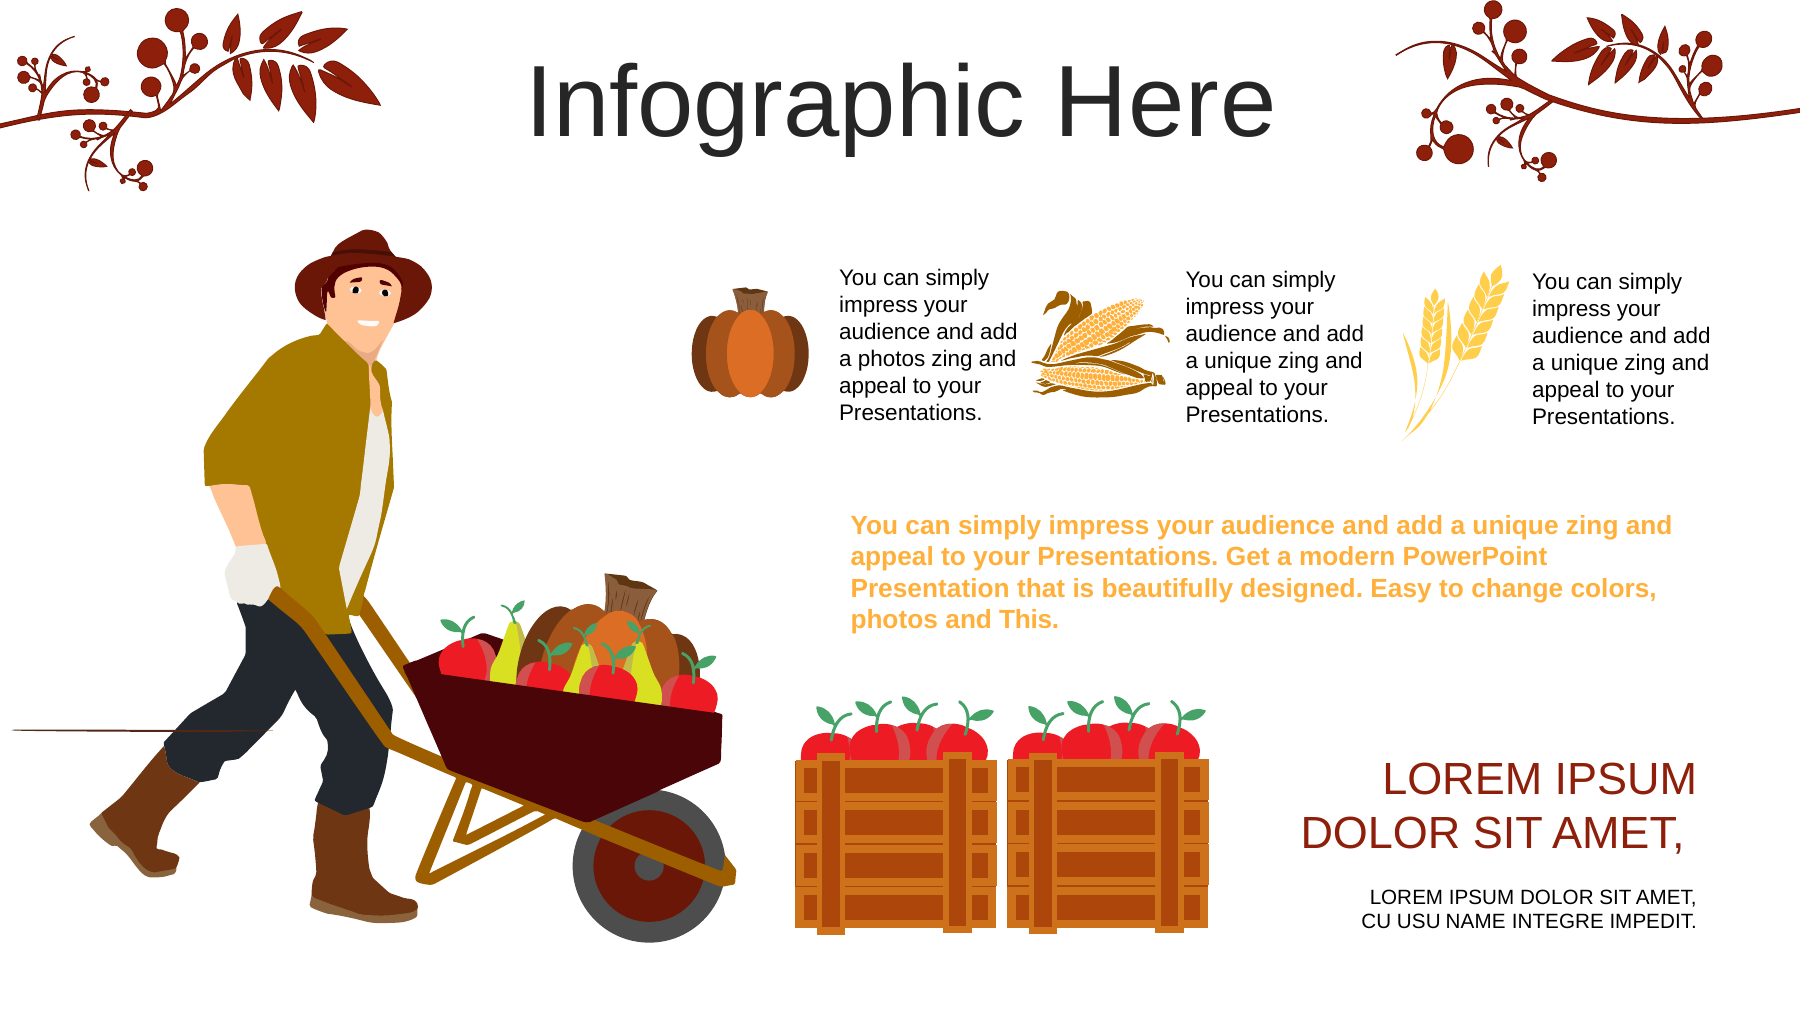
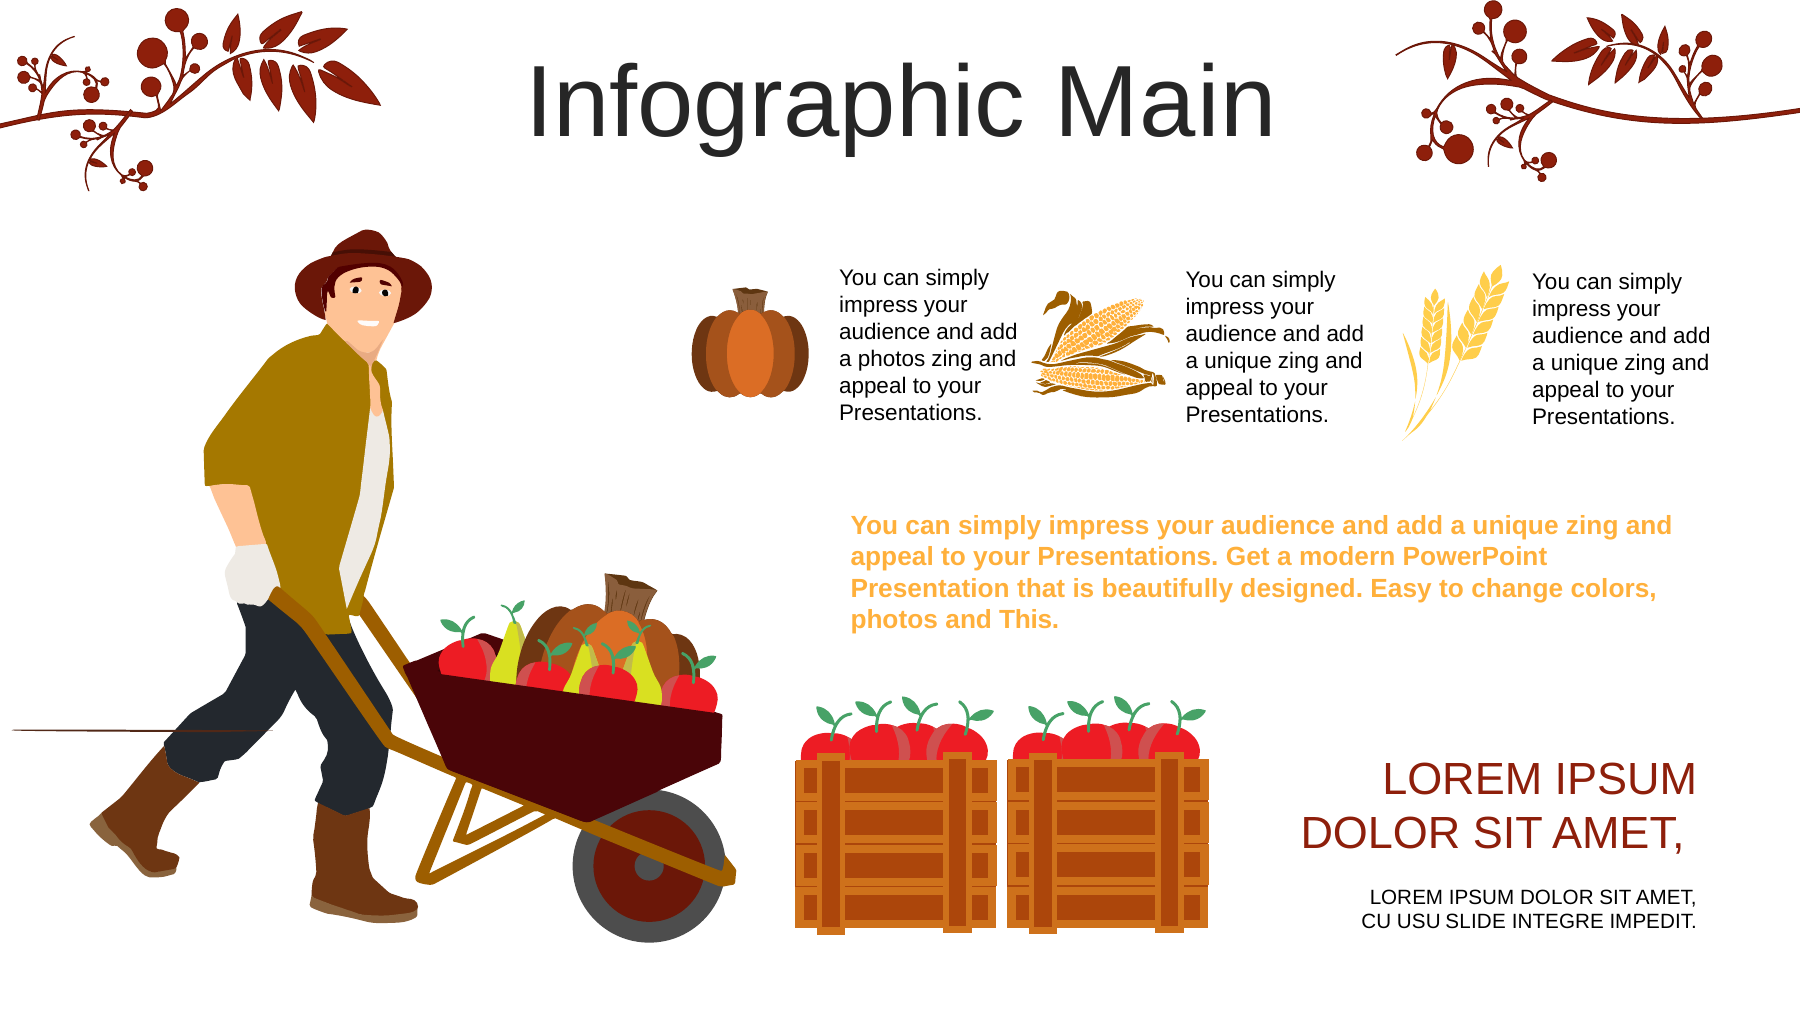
Here: Here -> Main (1166, 103)
NAME: NAME -> SLIDE (1476, 922)
